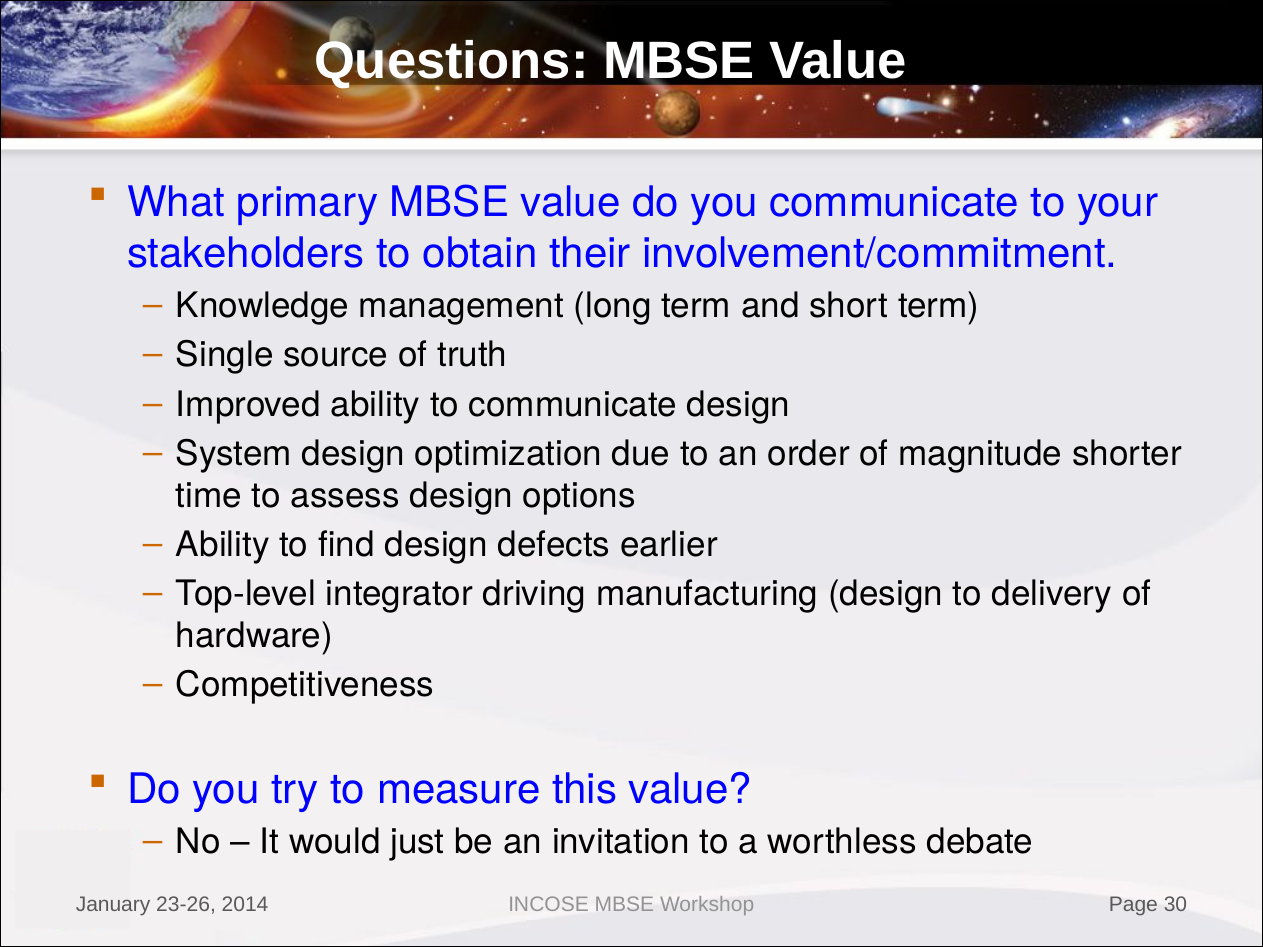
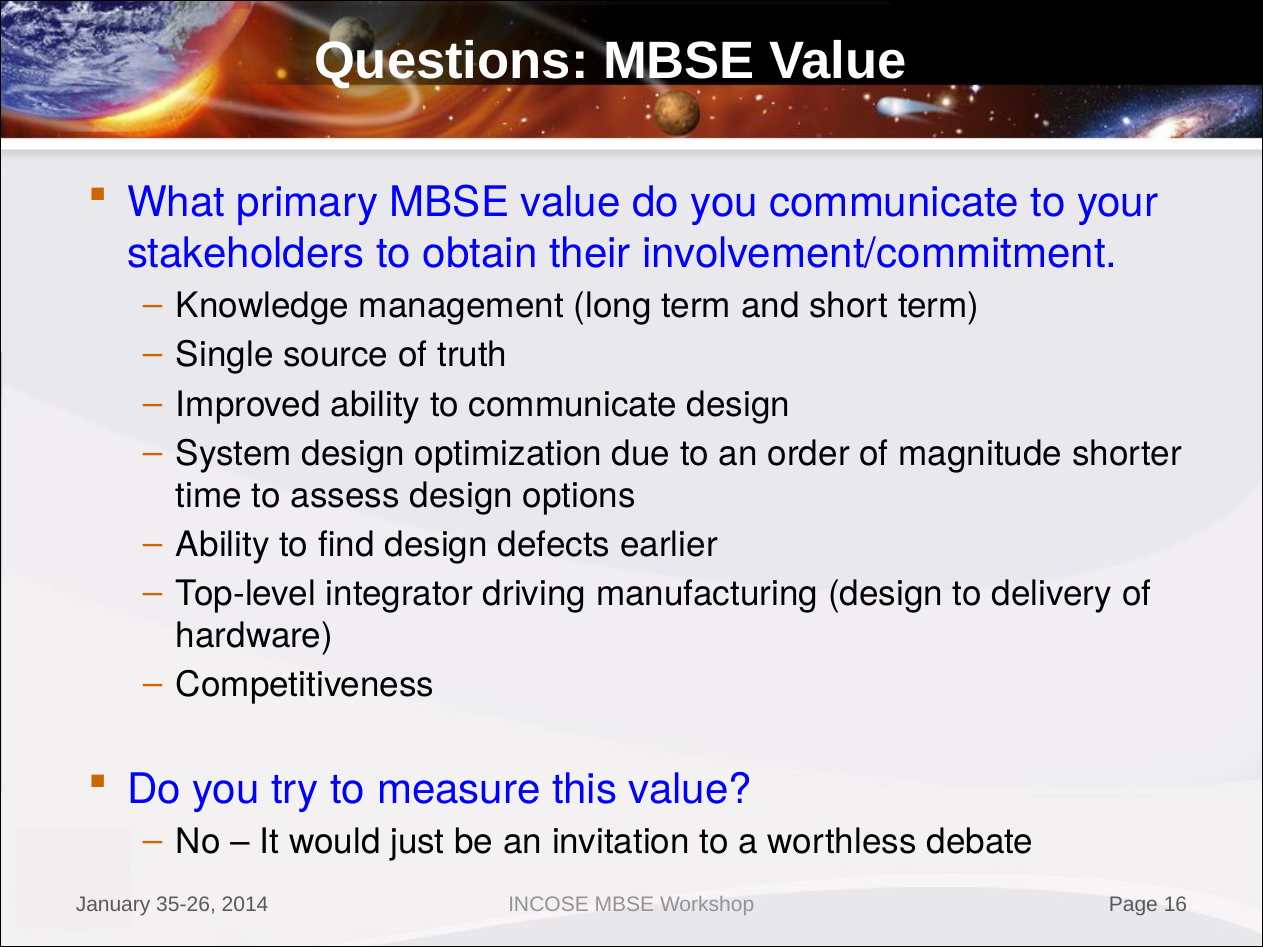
23-26: 23-26 -> 35-26 (186, 905)
30: 30 -> 16 (1176, 905)
